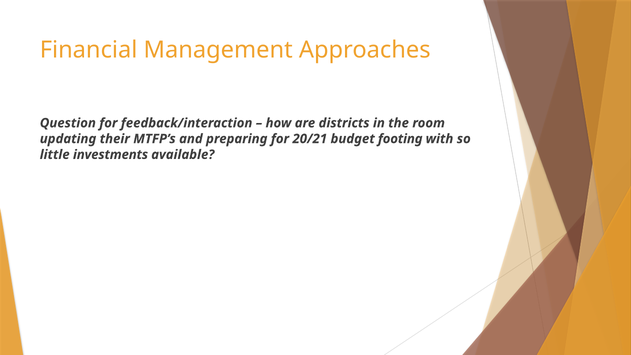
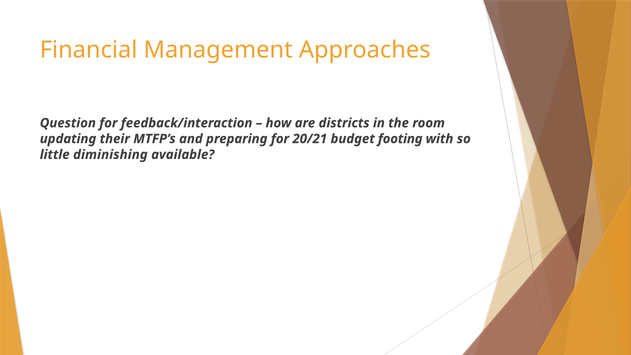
investments: investments -> diminishing (110, 155)
